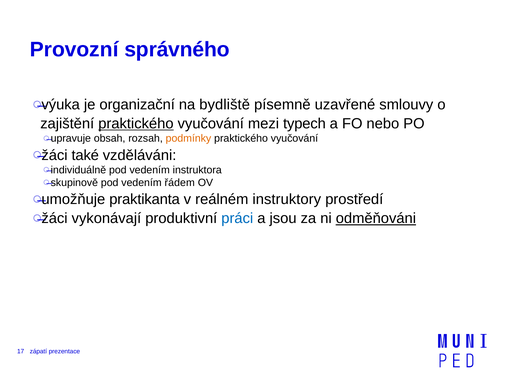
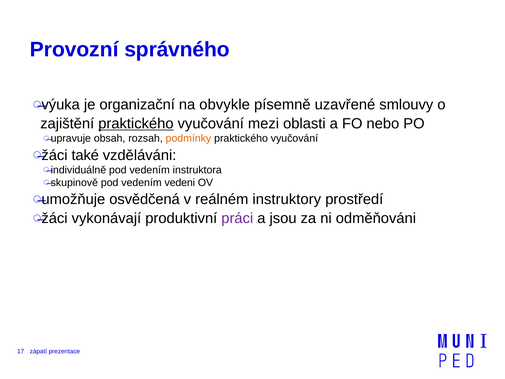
bydliště: bydliště -> obvykle (225, 105)
typech: typech -> oblasti (304, 124)
řádem: řádem -> vedeni (180, 183)
praktikanta: praktikanta -> osvědčená (145, 199)
práci colour: blue -> purple (237, 218)
odměňováni underline: present -> none (376, 218)
